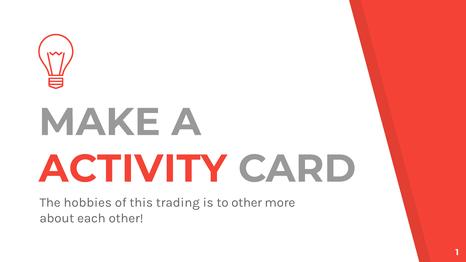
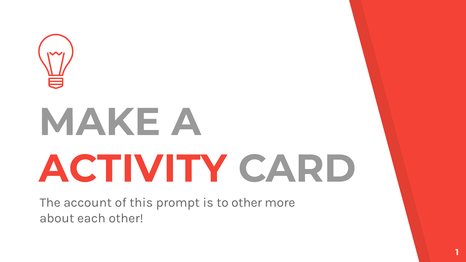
hobbies: hobbies -> account (88, 203)
trading: trading -> prompt (178, 203)
